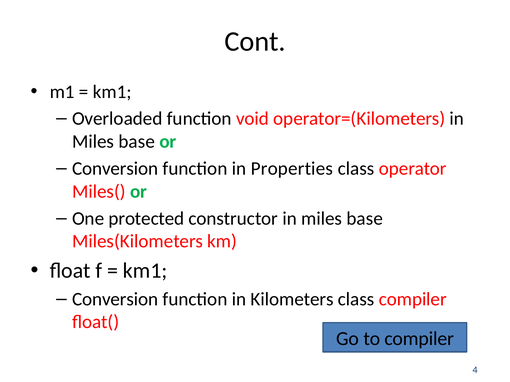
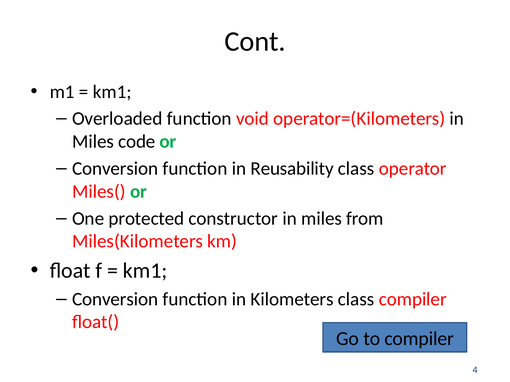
base: base -> code (137, 142)
Properties: Properties -> Reusability (292, 169)
constructor in miles base: base -> from (365, 219)
